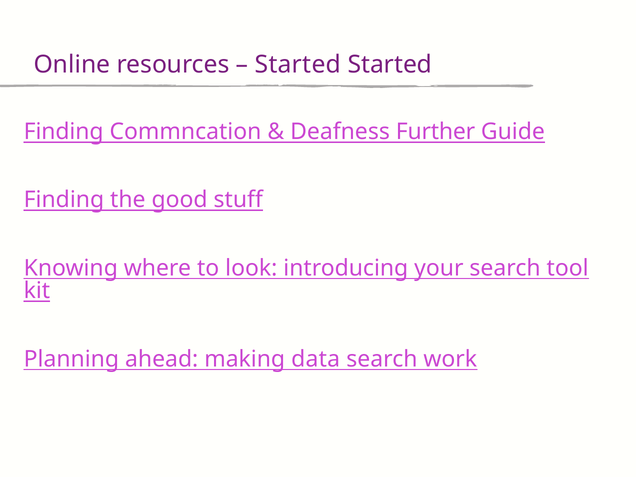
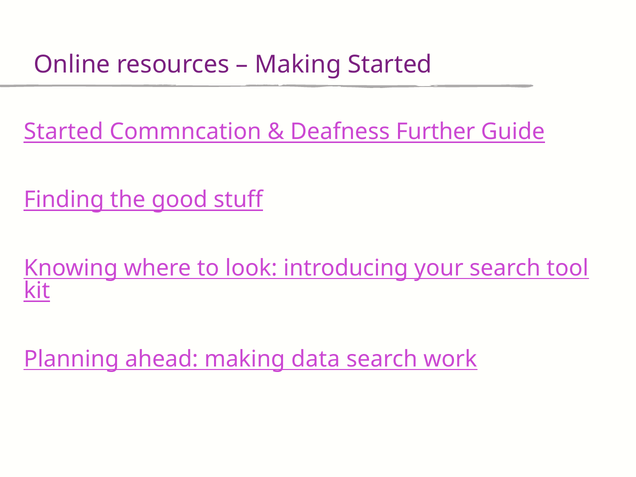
Started: Started -> Making (298, 65)
Finding: Finding -> Started (63, 132)
